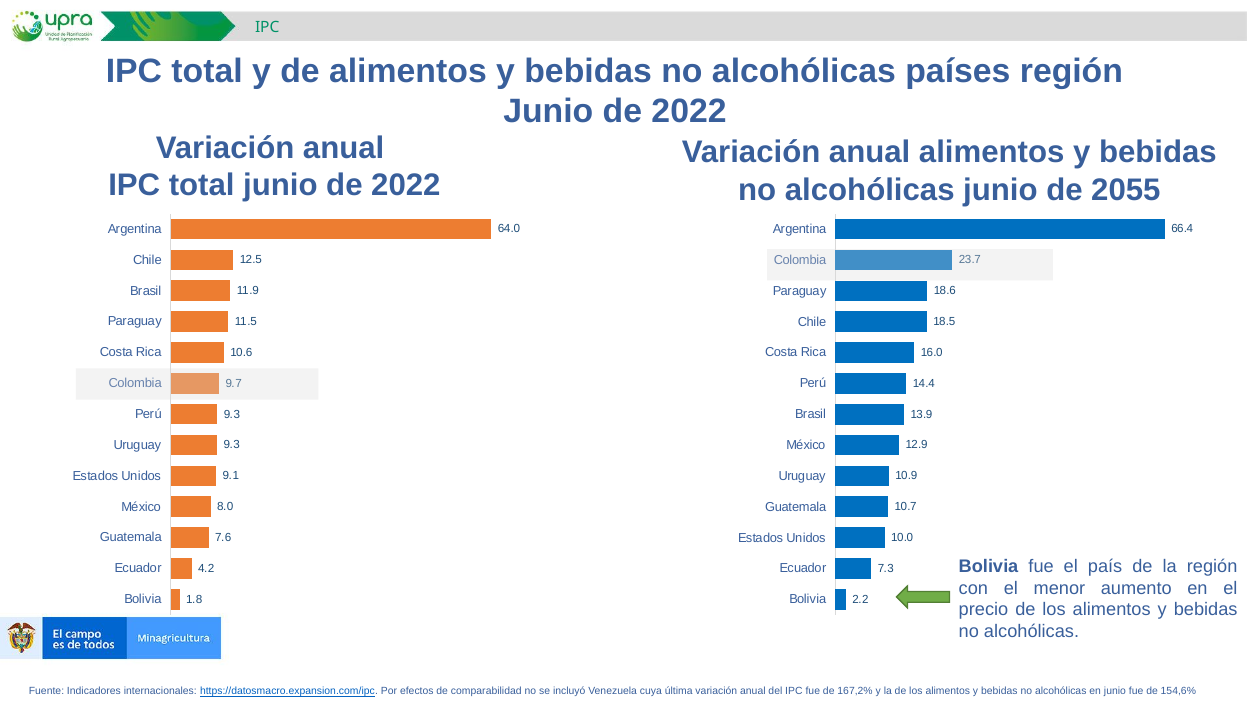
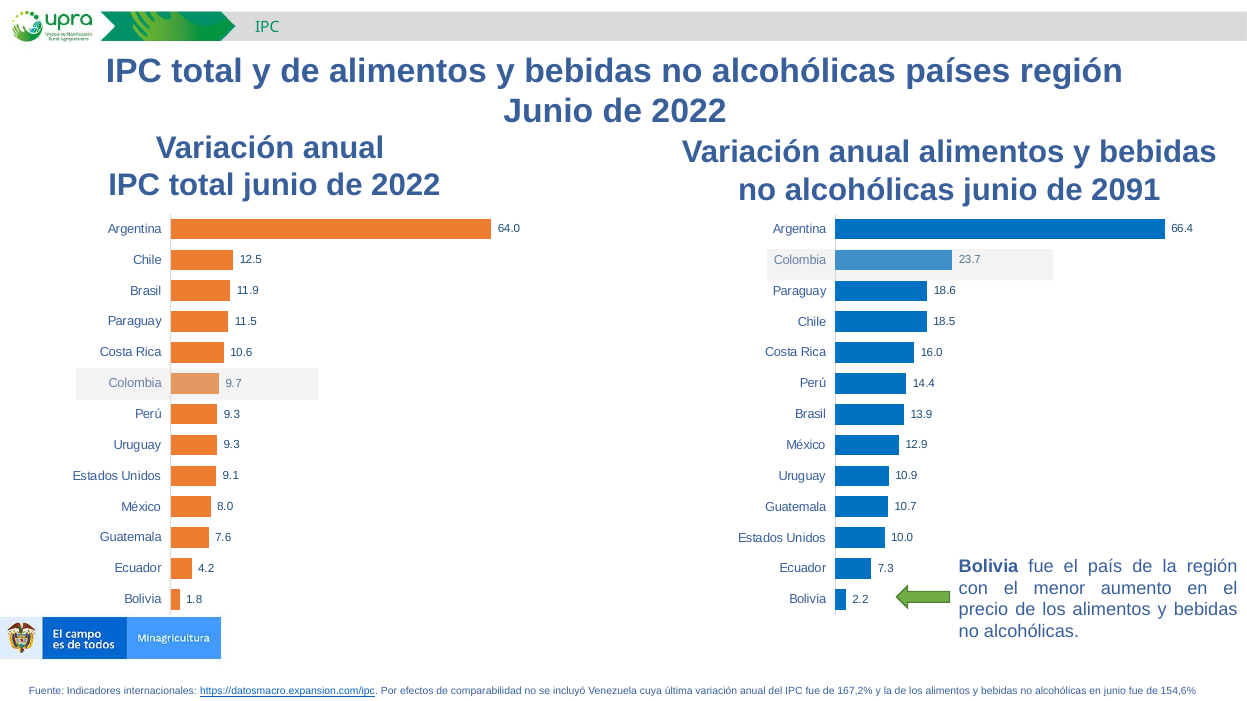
2055: 2055 -> 2091 (1126, 190)
